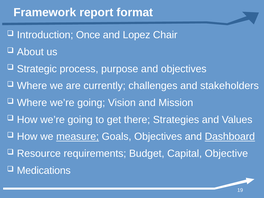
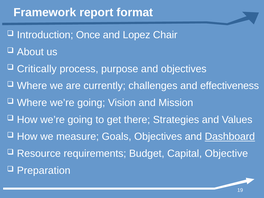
Strategic: Strategic -> Critically (37, 69)
stakeholders: stakeholders -> effectiveness (230, 86)
measure underline: present -> none (78, 137)
Medications: Medications -> Preparation (44, 170)
